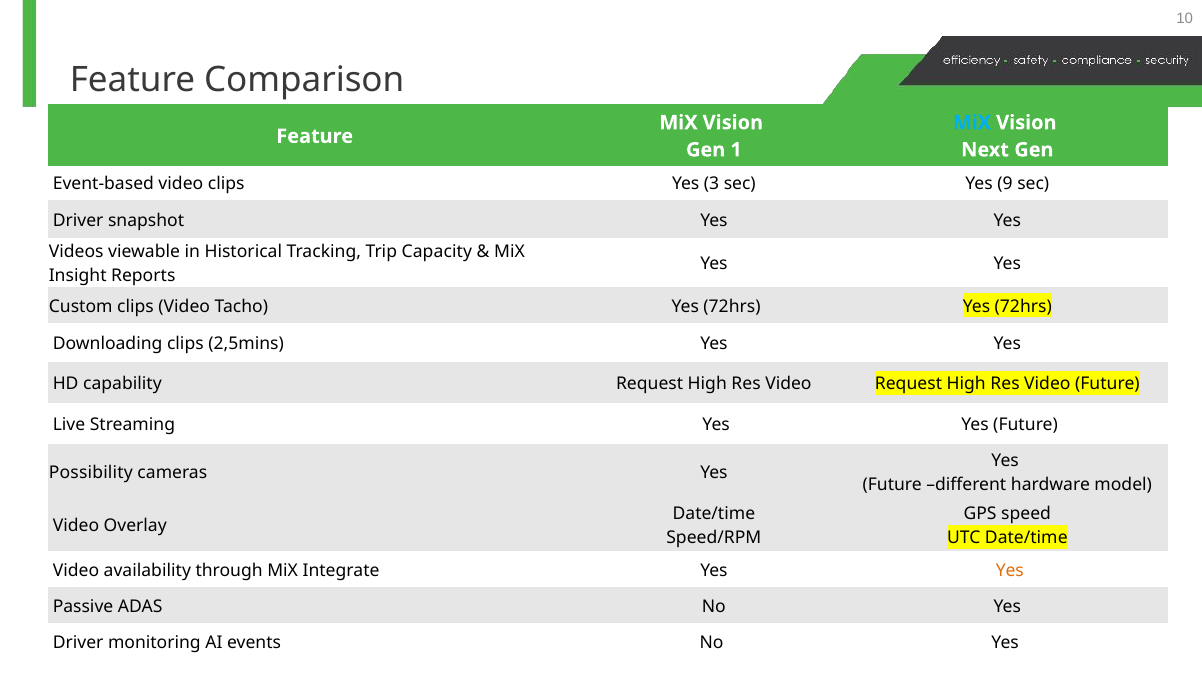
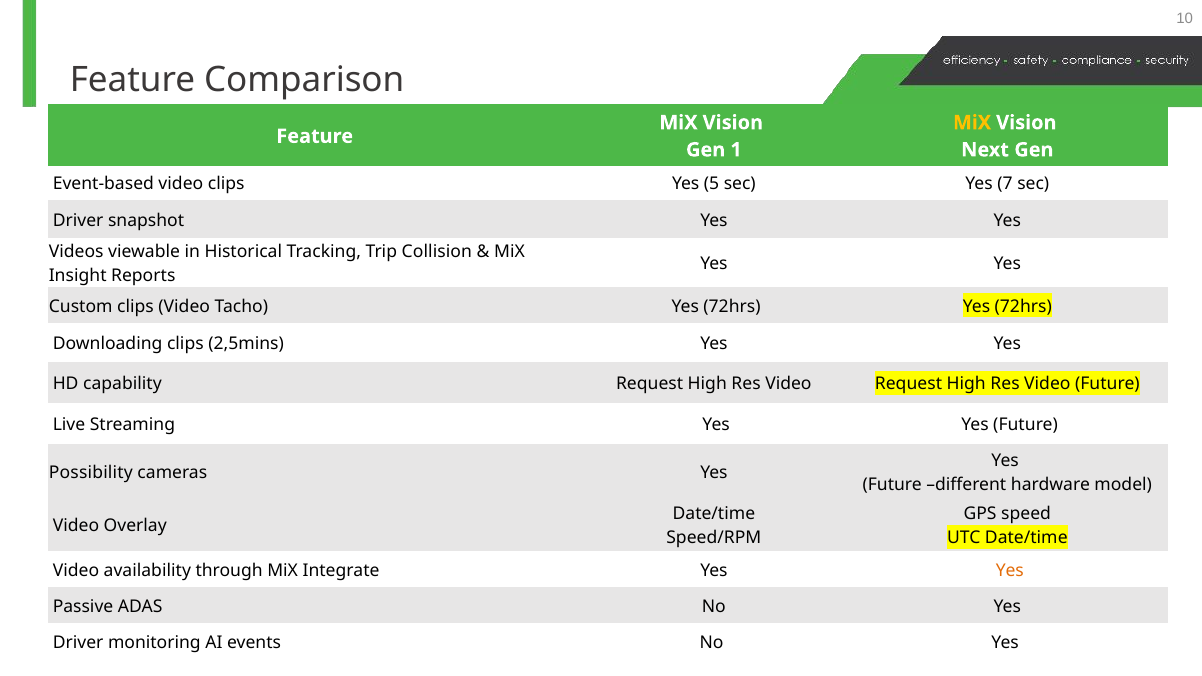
MiX colour: light blue -> yellow (972, 123)
3: 3 -> 5 (711, 184)
9: 9 -> 7 (1005, 184)
Capacity: Capacity -> Collision (437, 252)
